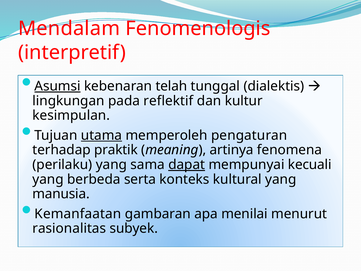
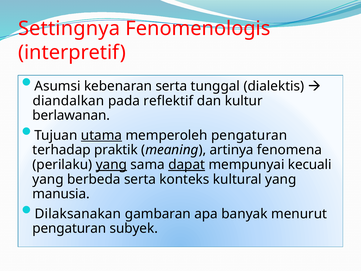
Mendalam: Mendalam -> Settingnya (69, 28)
Asumsi underline: present -> none (57, 86)
kebenaran telah: telah -> serta (171, 86)
lingkungan: lingkungan -> diandalkan (68, 101)
kesimpulan: kesimpulan -> berlawanan (71, 115)
yang underline: none -> present (111, 164)
Kemanfaatan: Kemanfaatan -> Dilaksanakan (78, 214)
menilai: menilai -> banyak (244, 214)
rasionalitas: rasionalitas -> pengaturan (69, 228)
